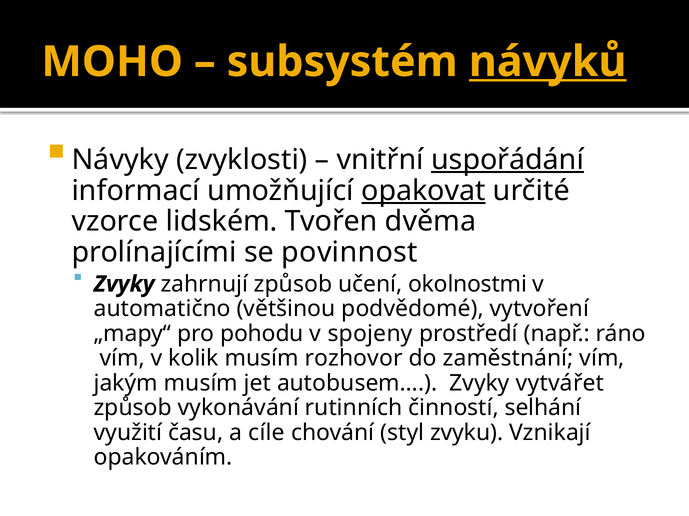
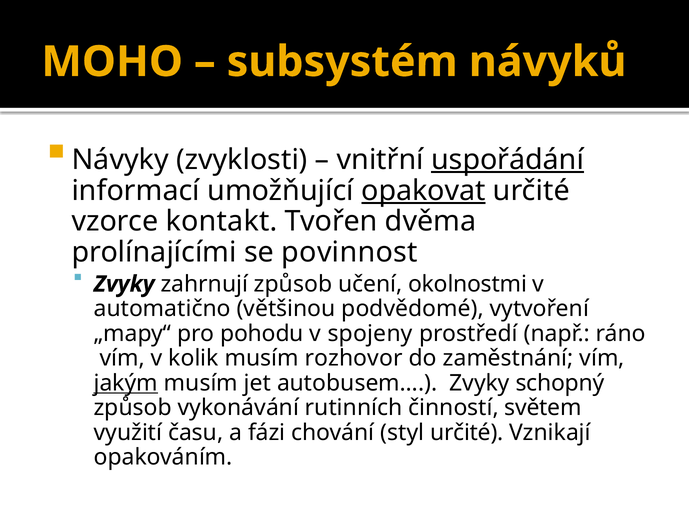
návyků underline: present -> none (548, 62)
lidském: lidském -> kontakt (222, 222)
jakým underline: none -> present (126, 384)
vytvářet: vytvářet -> schopný (560, 384)
selhání: selhání -> světem (543, 408)
cíle: cíle -> fázi (267, 433)
styl zvyku: zvyku -> určité (467, 433)
